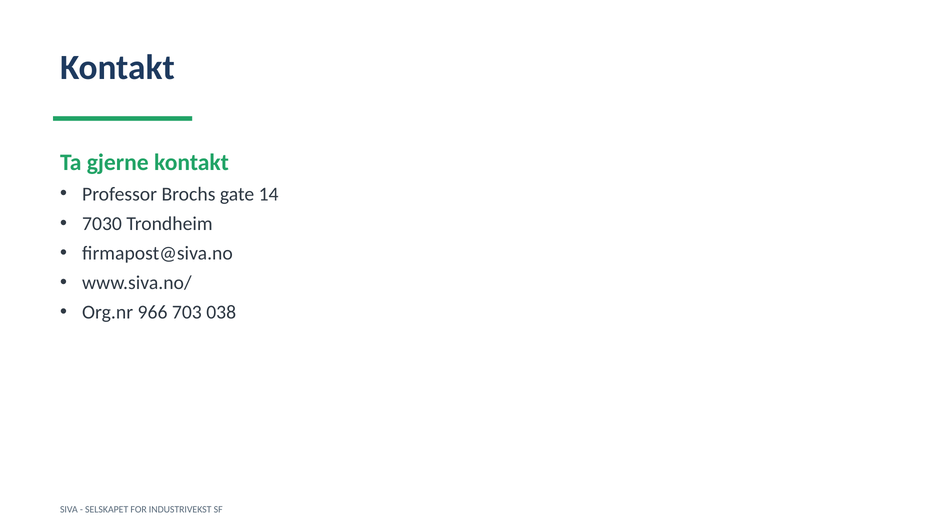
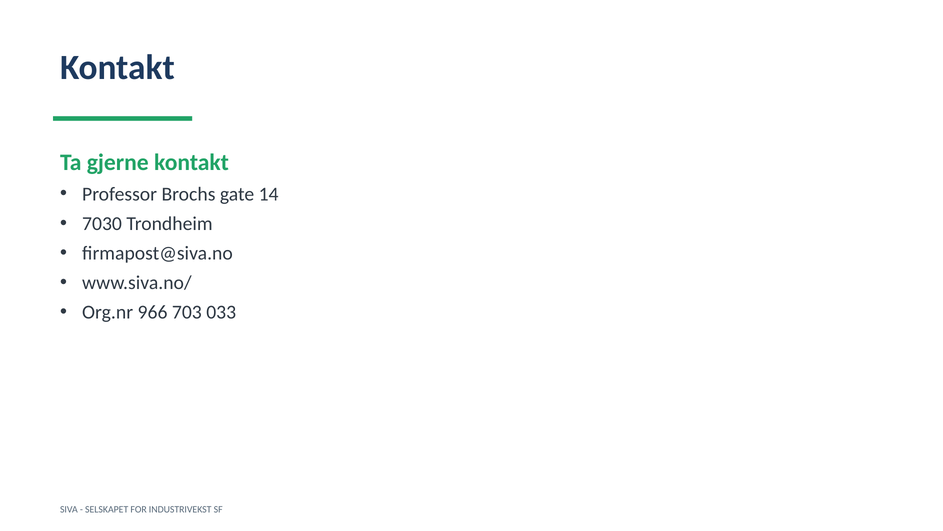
038: 038 -> 033 (221, 312)
